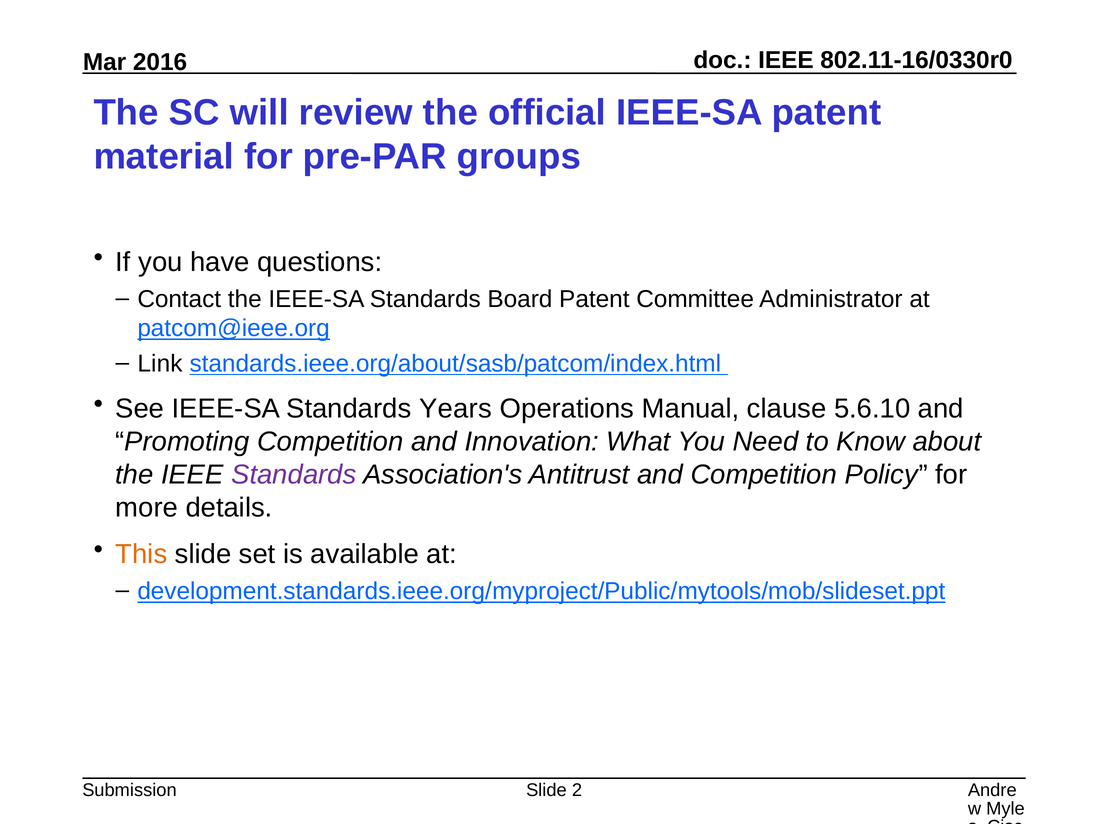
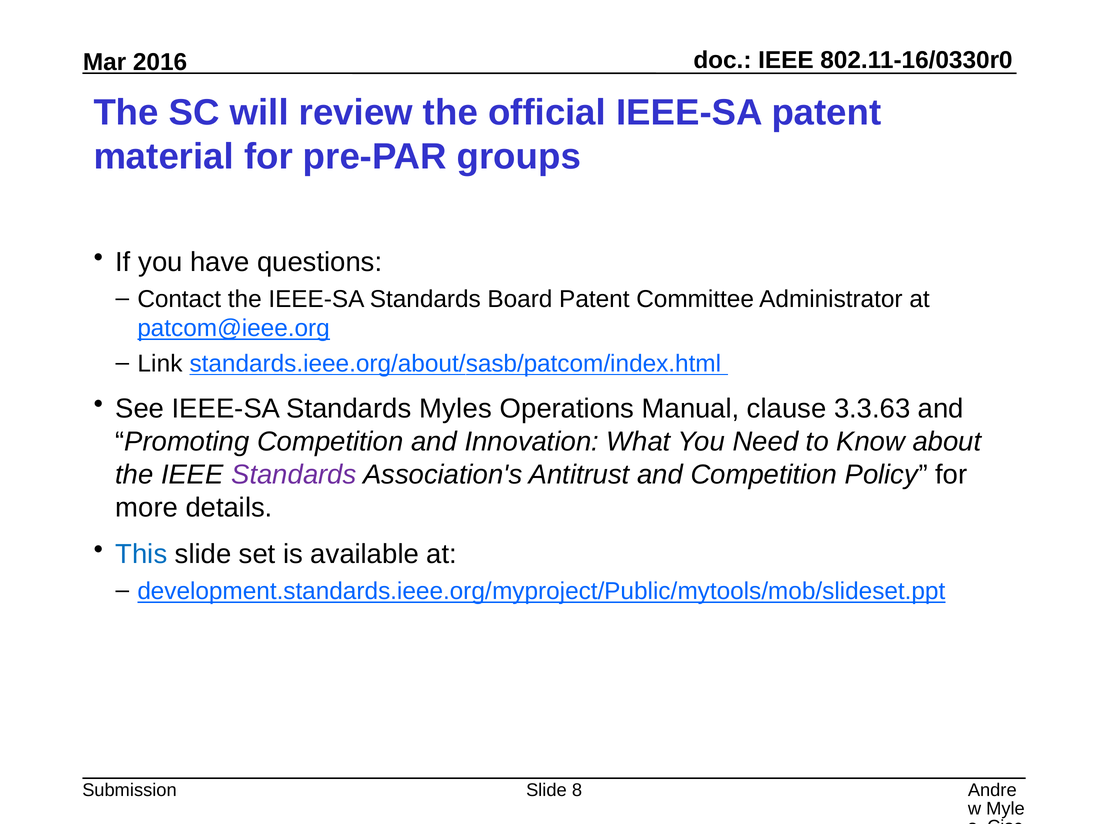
Years: Years -> Myles (456, 409)
5.6.10: 5.6.10 -> 3.3.63 (872, 409)
This colour: orange -> blue (141, 554)
2: 2 -> 8 (577, 791)
